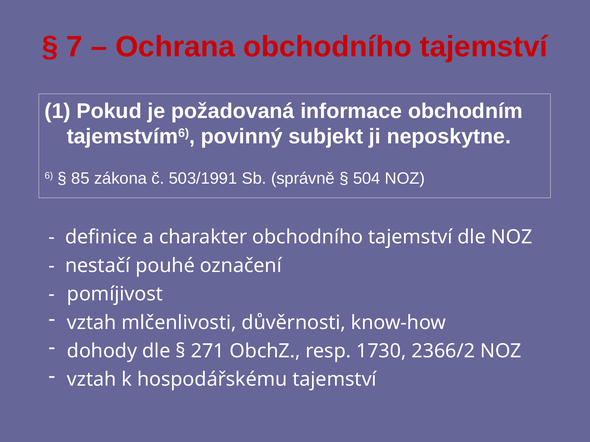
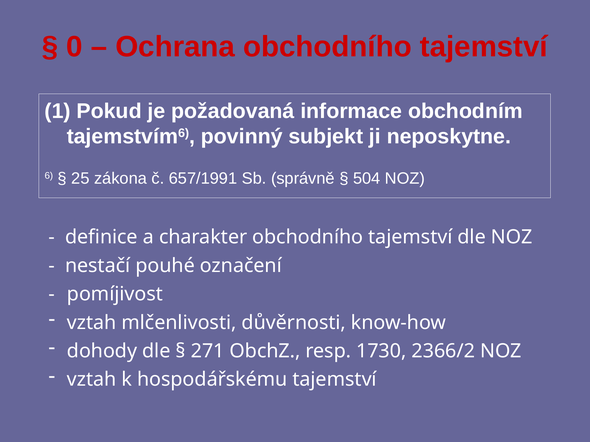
7: 7 -> 0 (75, 47)
85: 85 -> 25 (80, 179)
503/1991: 503/1991 -> 657/1991 (203, 179)
